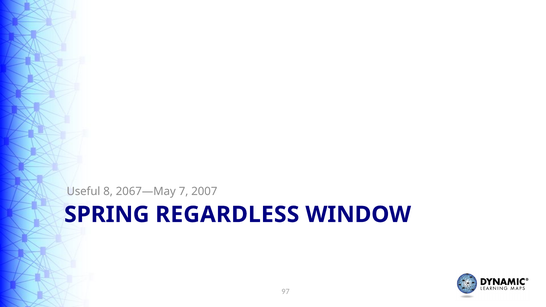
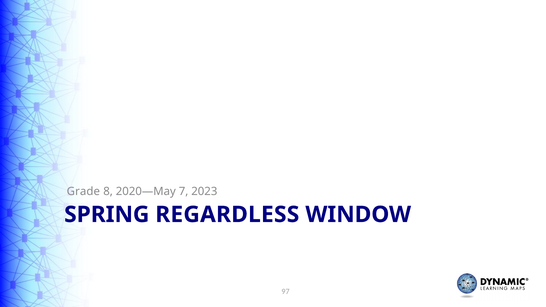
Useful: Useful -> Grade (83, 192)
2067—May: 2067—May -> 2020—May (146, 192)
2007: 2007 -> 2023 (204, 192)
